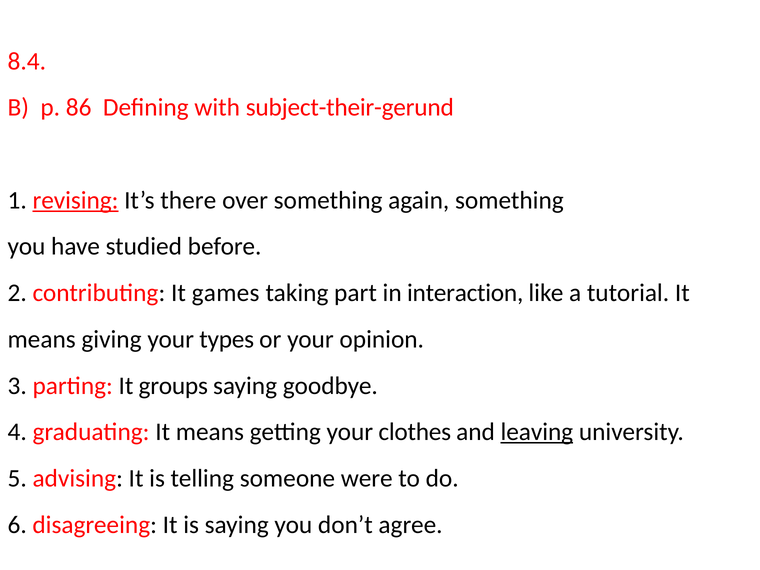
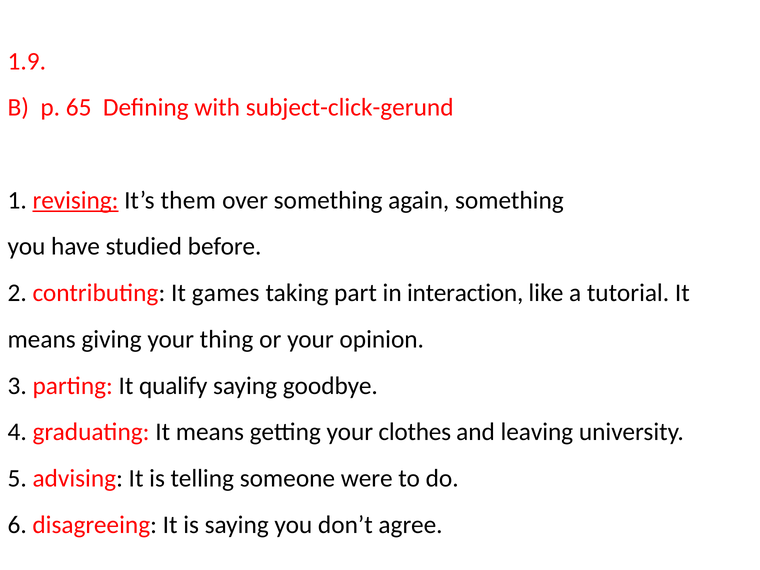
8.4: 8.4 -> 1.9 (27, 61)
86: 86 -> 65 (79, 108)
subject-their-gerund: subject-their-gerund -> subject-click-gerund (350, 108)
there: there -> them (188, 200)
types: types -> thing (226, 339)
groups: groups -> qualify (173, 386)
leaving underline: present -> none (537, 432)
